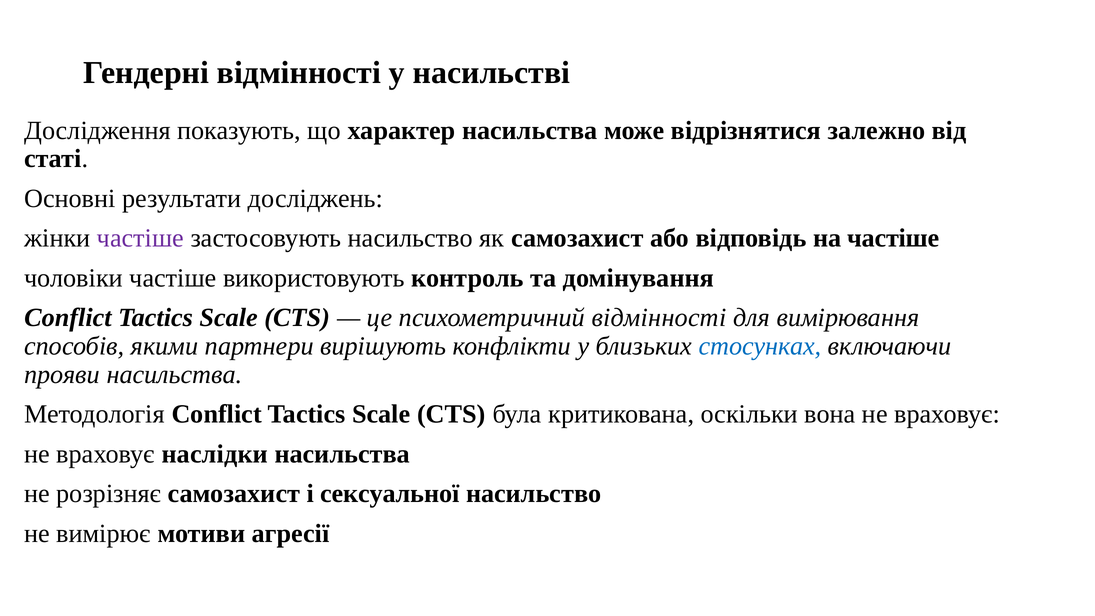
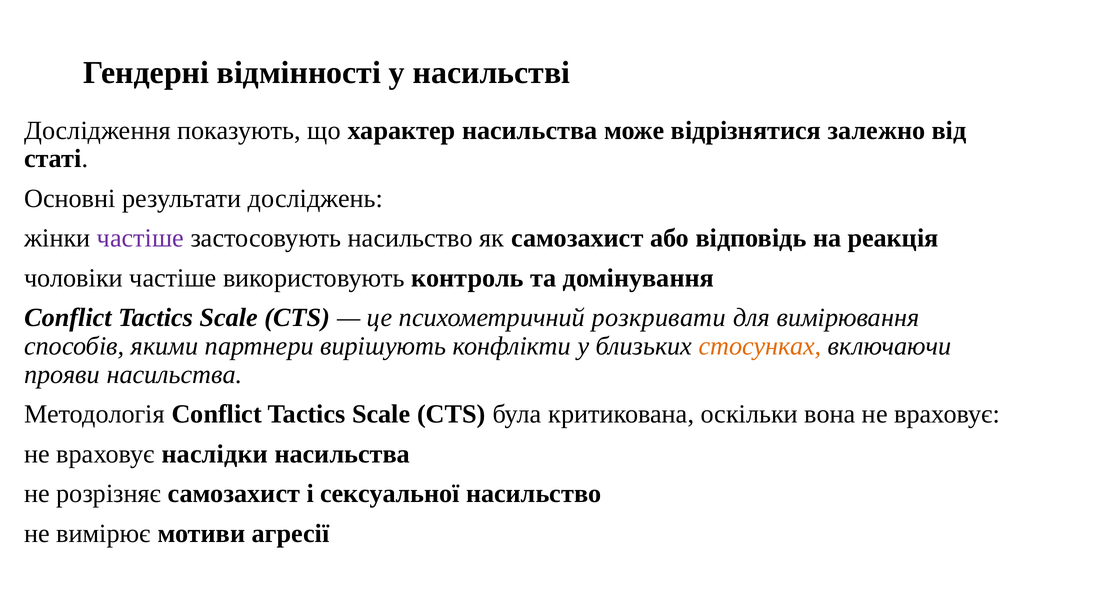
на частіше: частіше -> реакція (893, 238)
психометричний відмінності: відмінності -> розкривати (659, 318)
стосунках colour: blue -> orange (760, 346)
